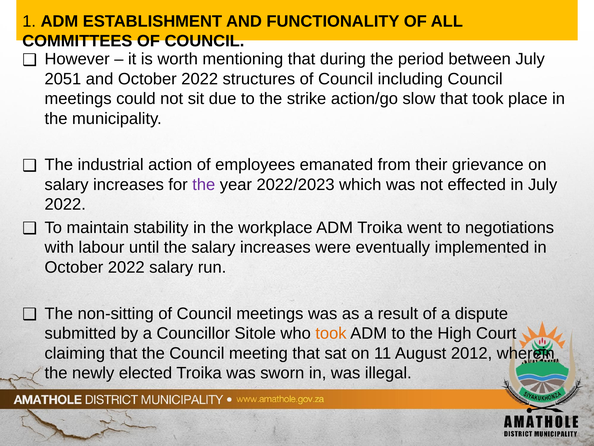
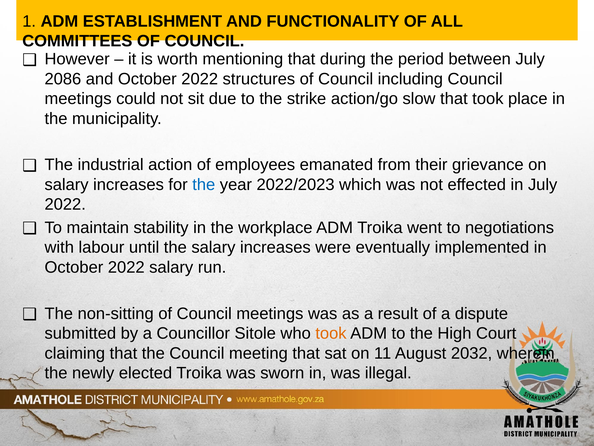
2051: 2051 -> 2086 (63, 79)
the colour: purple -> blue (204, 184)
2012: 2012 -> 2032 (472, 353)
